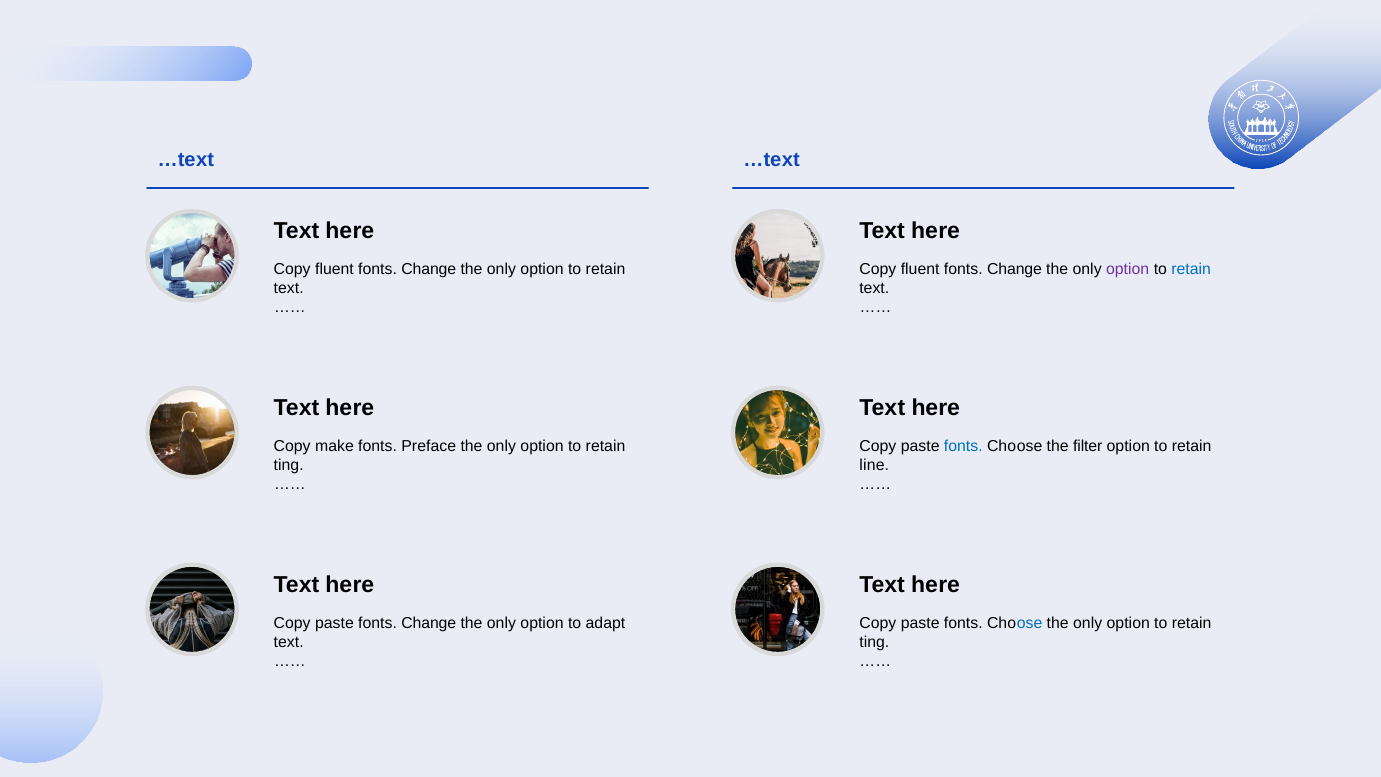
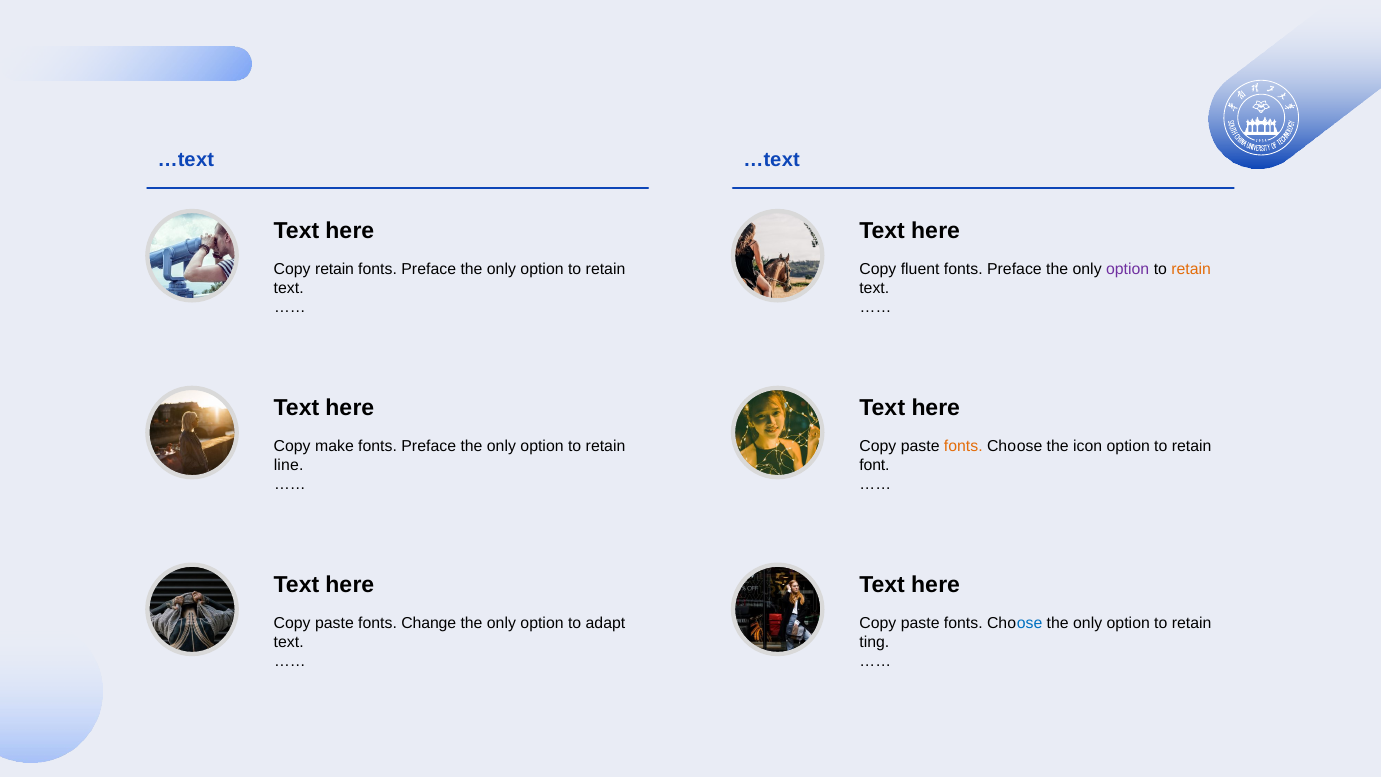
fluent: fluent -> retain (335, 269)
Change: Change -> Preface (429, 269)
Change: Change -> Preface (1014, 269)
retain colour: blue -> orange (1191, 269)
fonts colour: blue -> orange (963, 446)
filter: filter -> icon (1088, 446)
ting: ting -> line (289, 465)
line: line -> font (874, 465)
